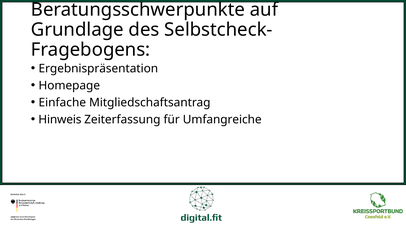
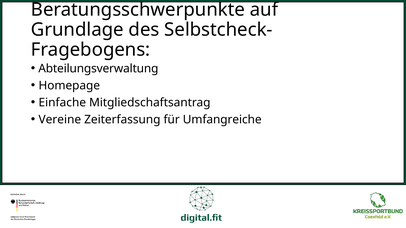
Ergebnispräsentation: Ergebnispräsentation -> Abteilungsverwaltung (98, 69)
Hinweis: Hinweis -> Vereine (60, 120)
